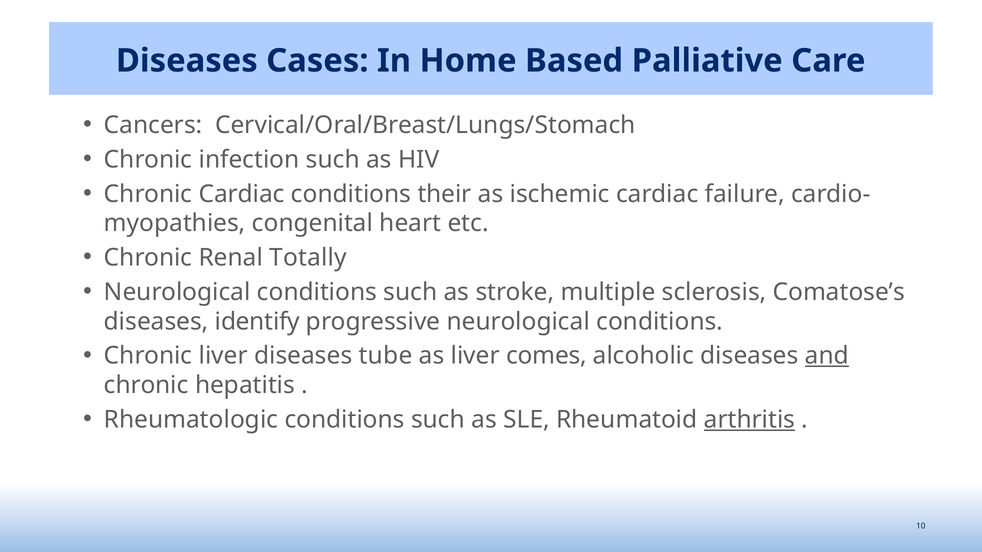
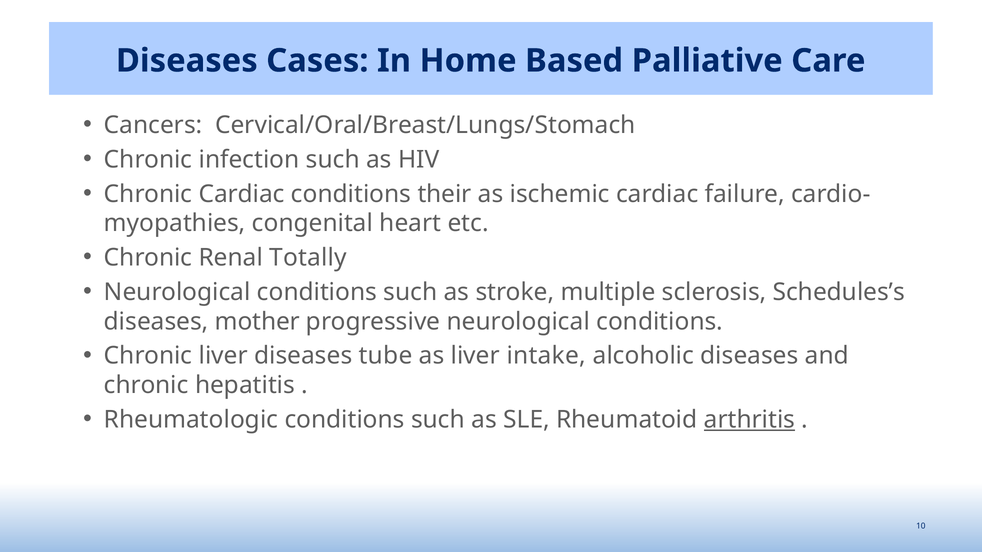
Comatose’s: Comatose’s -> Schedules’s (839, 292)
identify: identify -> mother (257, 322)
comes: comes -> intake (546, 356)
and underline: present -> none (827, 356)
